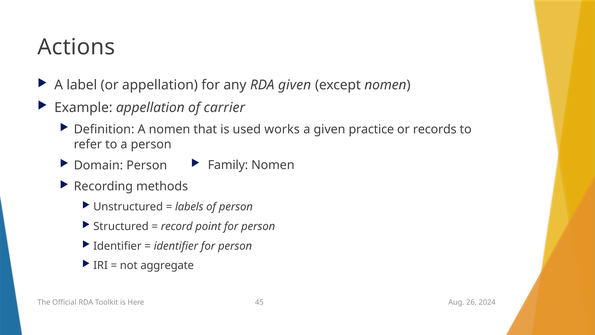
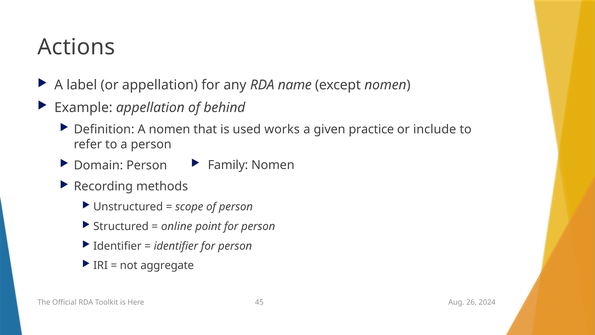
RDA given: given -> name (295, 85)
carrier: carrier -> behind (224, 108)
records: records -> include (435, 129)
labels: labels -> scope (189, 207)
record: record -> online (177, 226)
